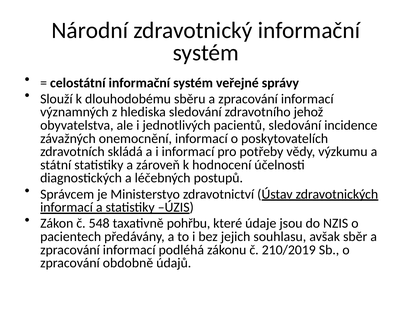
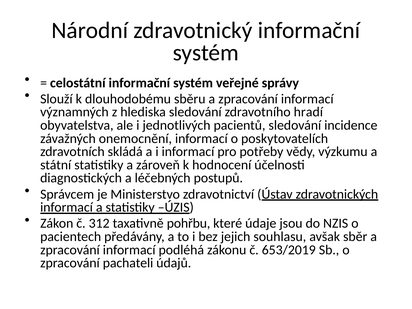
jehož: jehož -> hradí (308, 112)
548: 548 -> 312 (99, 223)
210/2019: 210/2019 -> 653/2019 (289, 250)
obdobně: obdobně -> pachateli (128, 263)
